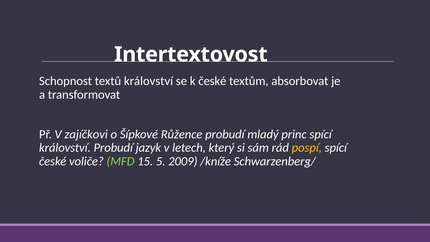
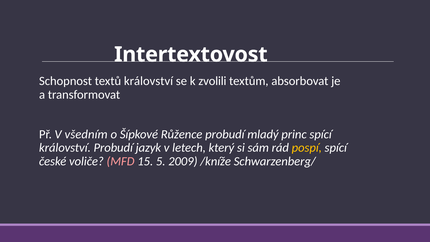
k české: české -> zvolili (212, 81)
zajíčkovi: zajíčkovi -> všedním (86, 134)
MFD colour: light green -> pink (121, 161)
